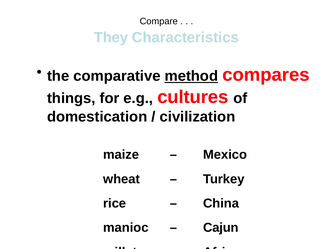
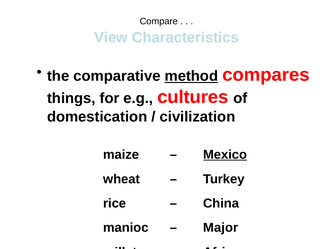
They: They -> View (111, 38)
Mexico underline: none -> present (225, 155)
Cajun: Cajun -> Major (221, 228)
